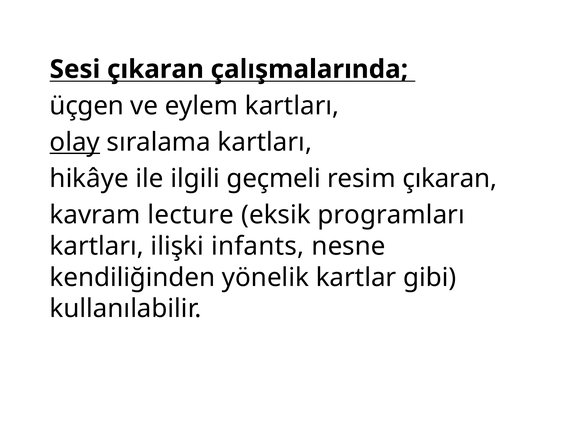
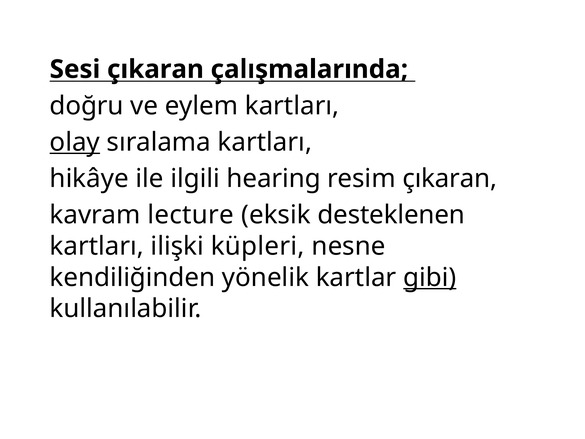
üçgen: üçgen -> doğru (87, 106)
geçmeli: geçmeli -> hearing (274, 179)
programları: programları -> desteklenen (391, 215)
infants: infants -> küpleri (258, 246)
gibi underline: none -> present (430, 277)
